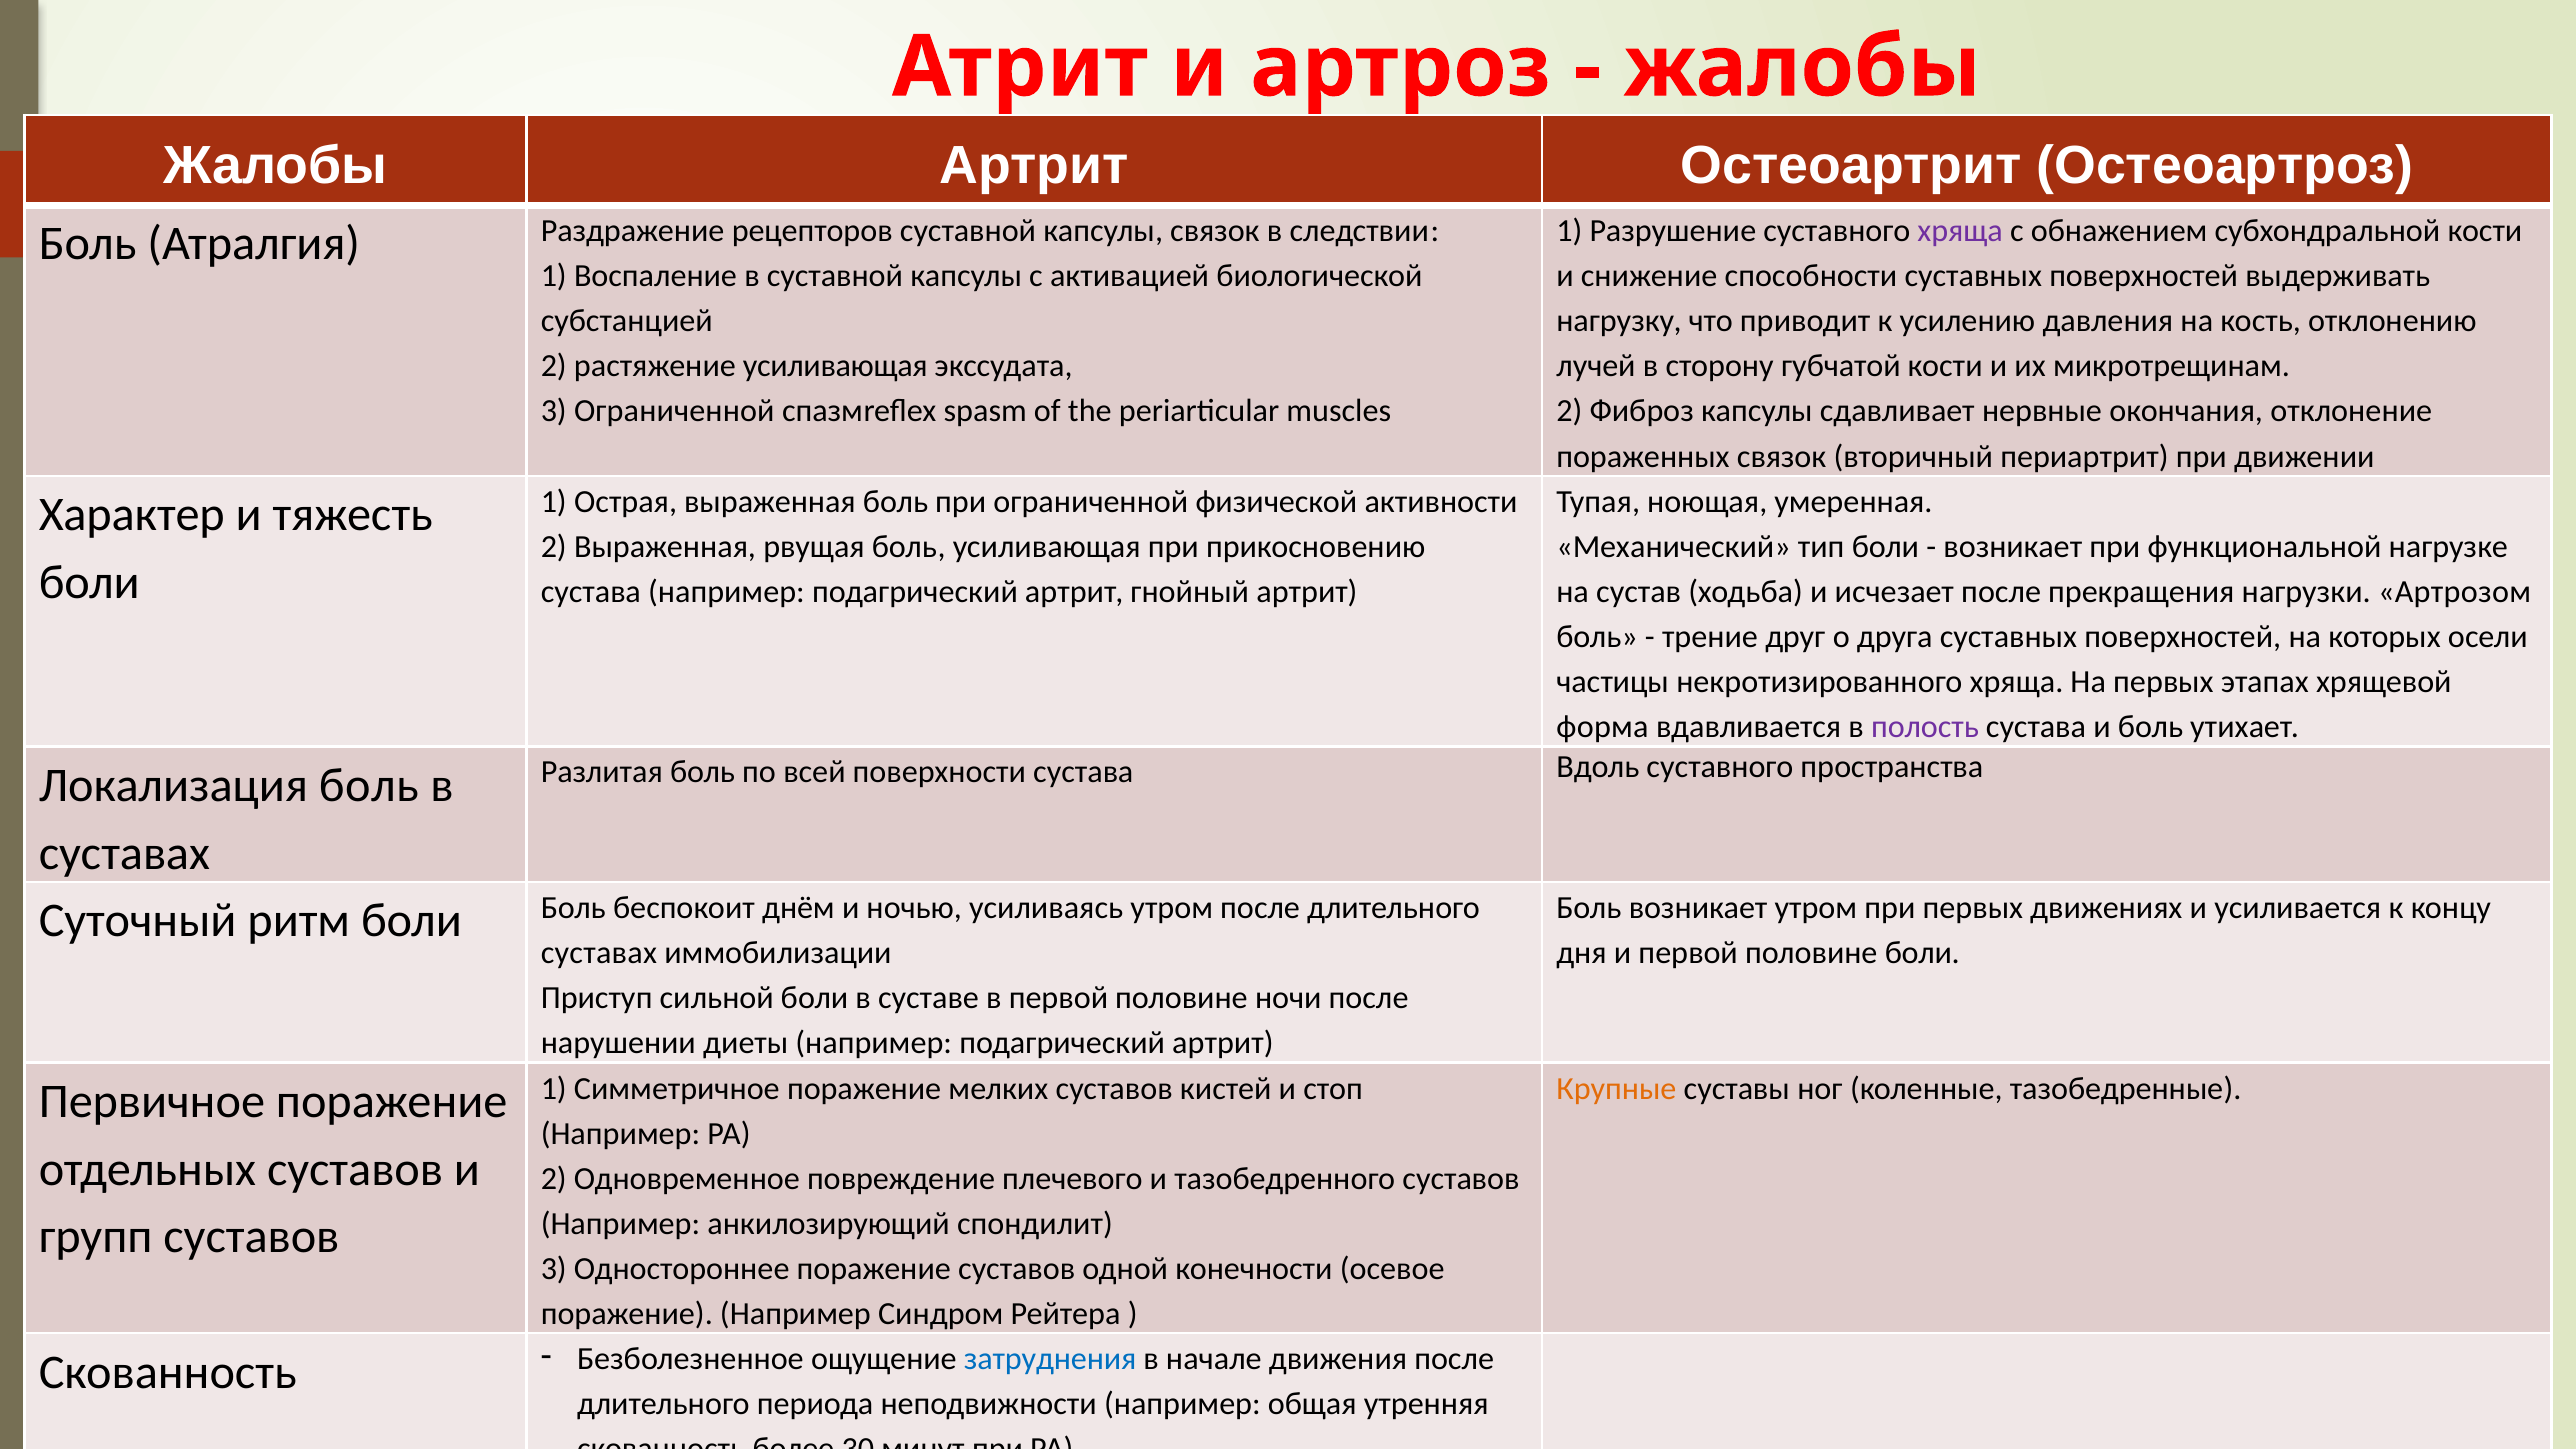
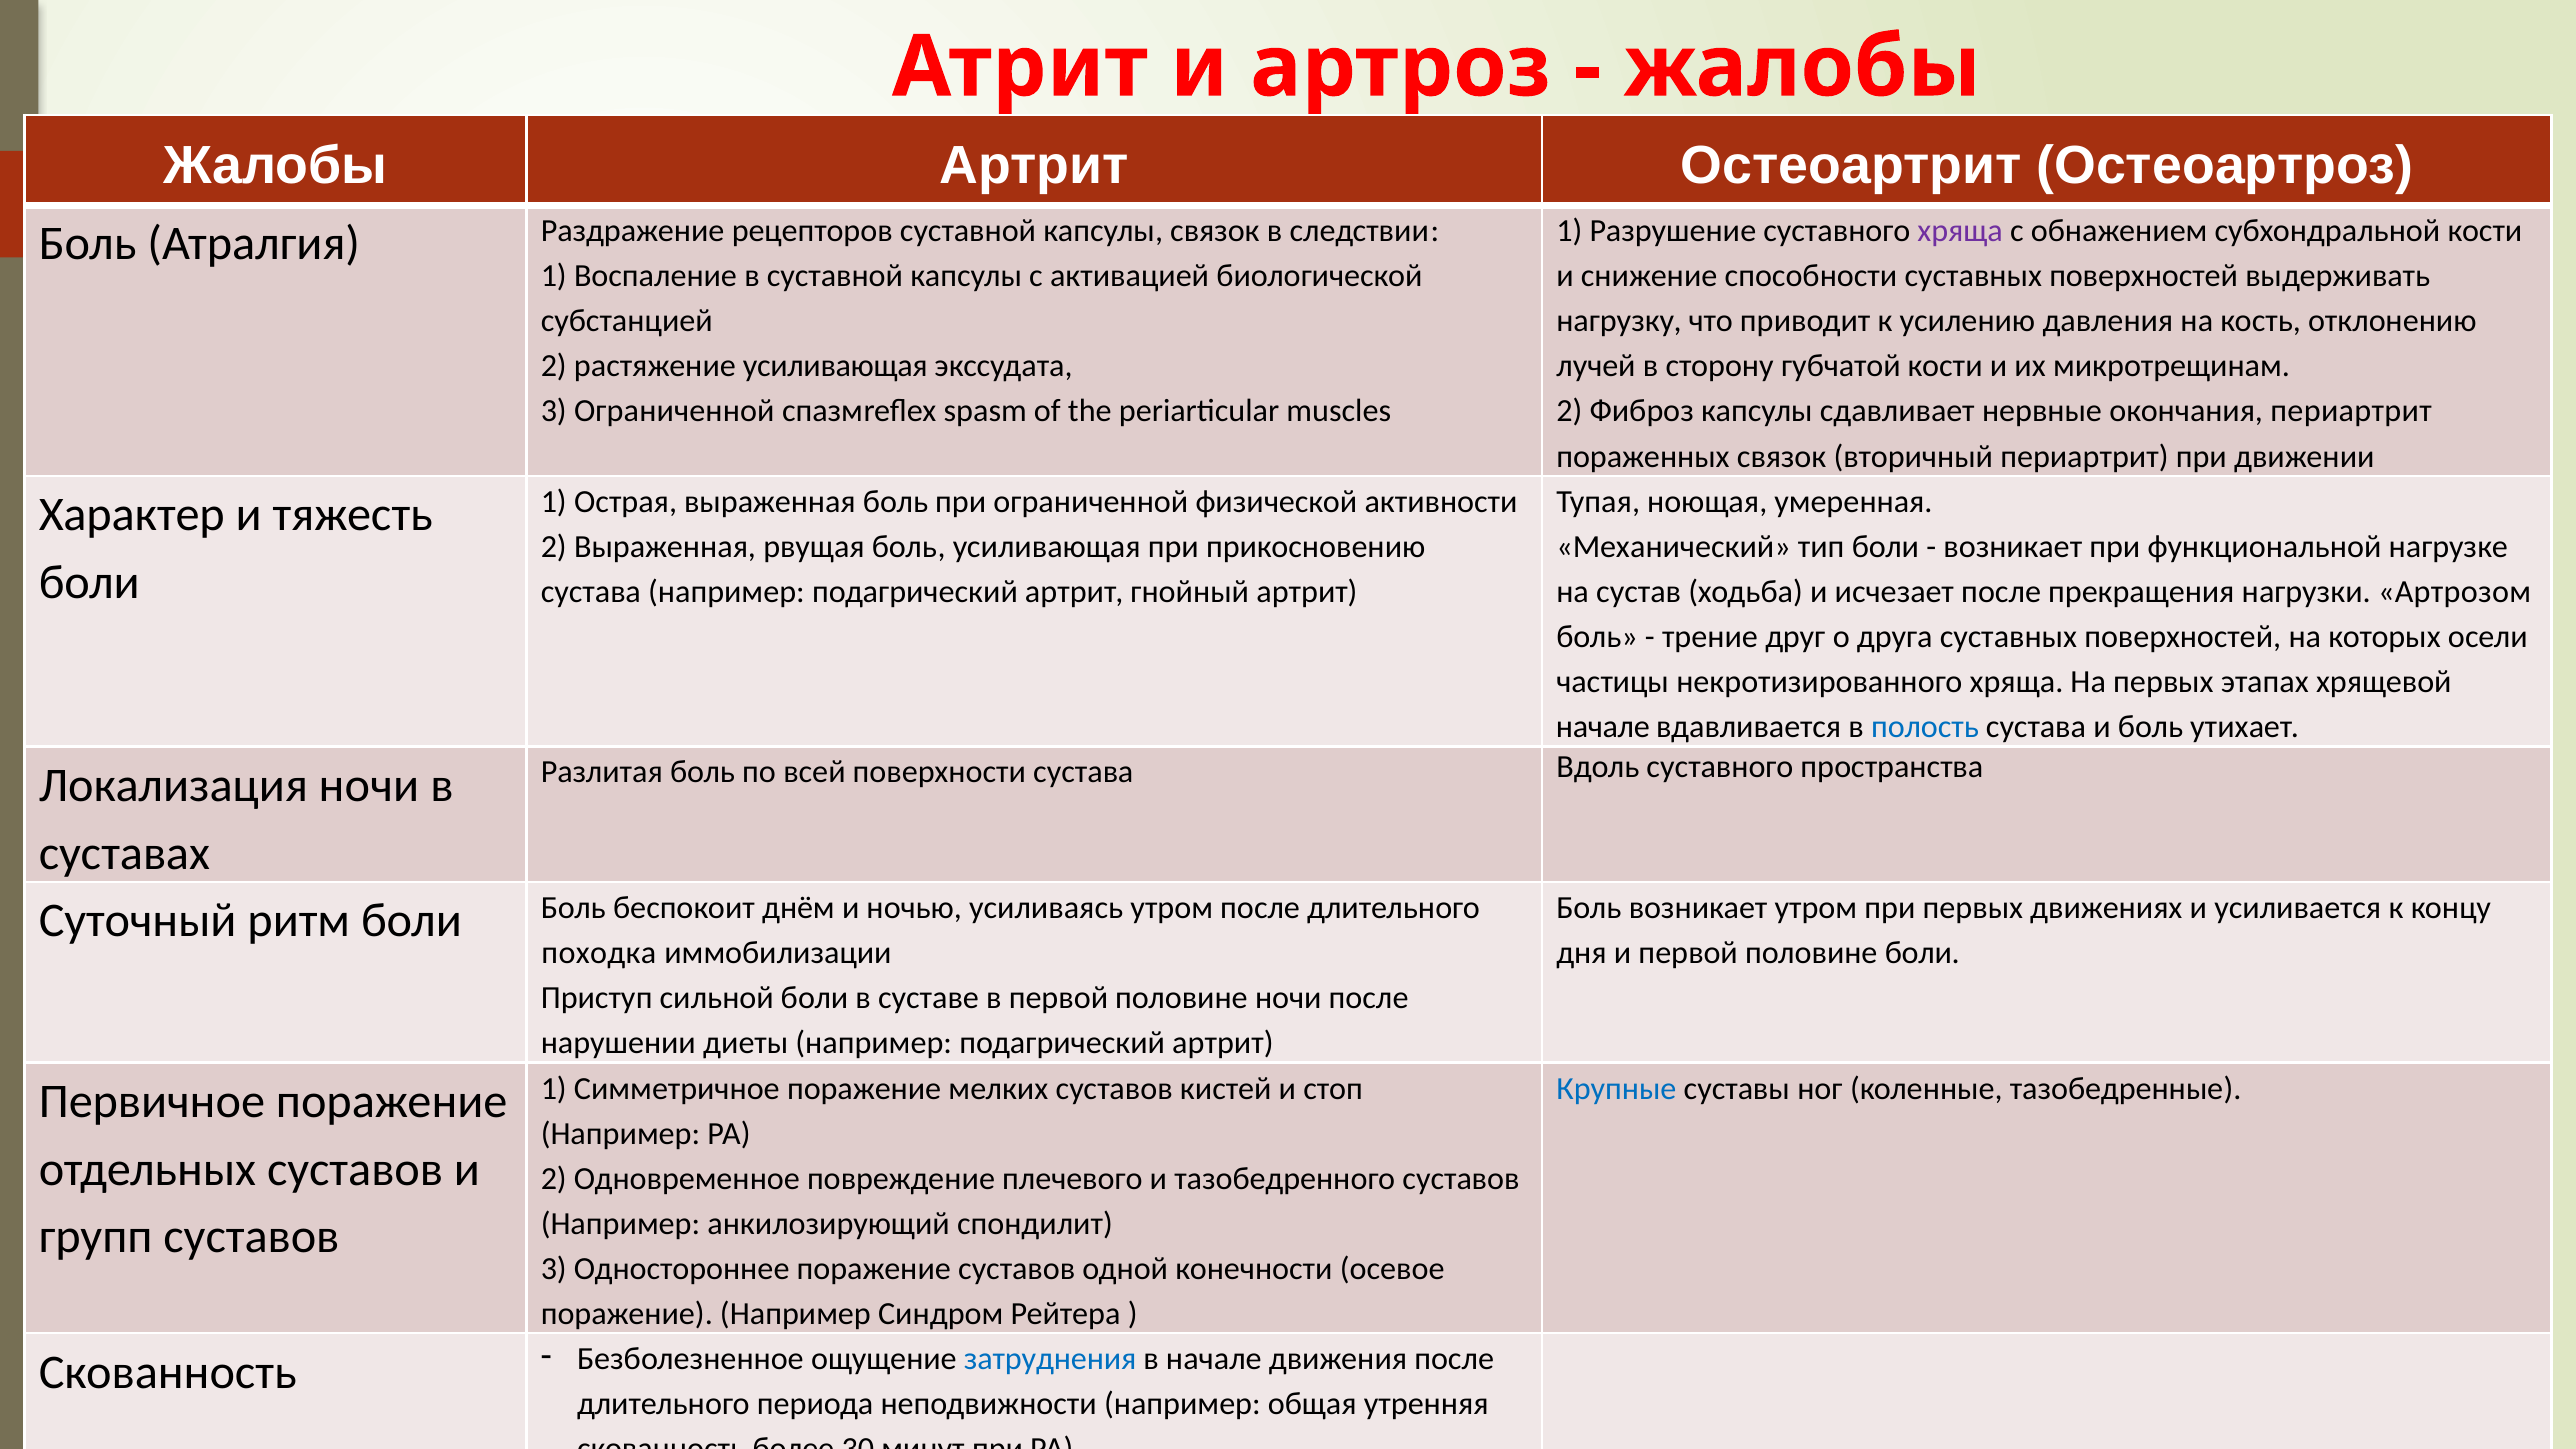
окончания отклонение: отклонение -> периартрит (2351, 411)
форма: форма -> начале (1603, 727)
полость colour: purple -> blue (1925, 727)
Локализация боль: боль -> ночи (369, 785)
суставах: суставах -> походка (599, 953)
Крупные colour: orange -> blue (1616, 1088)
